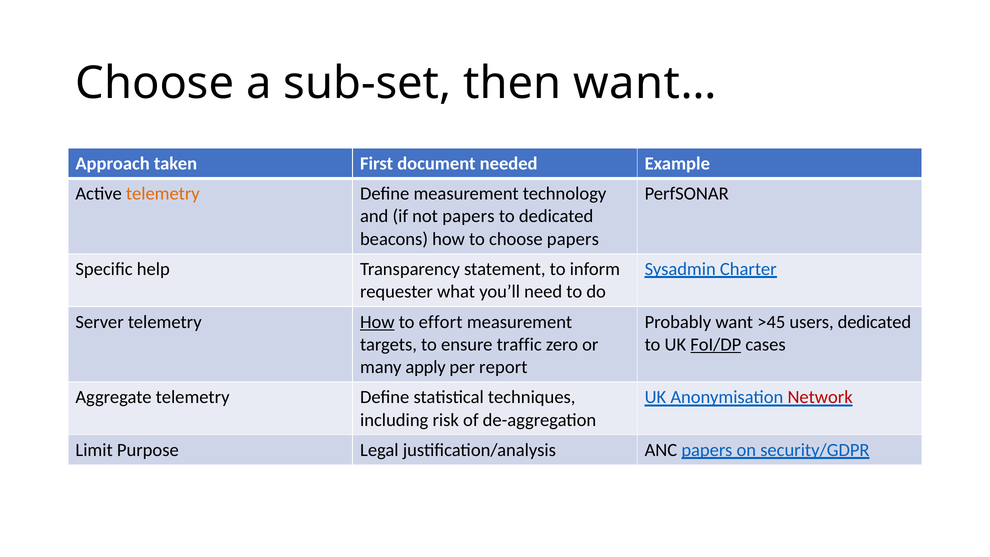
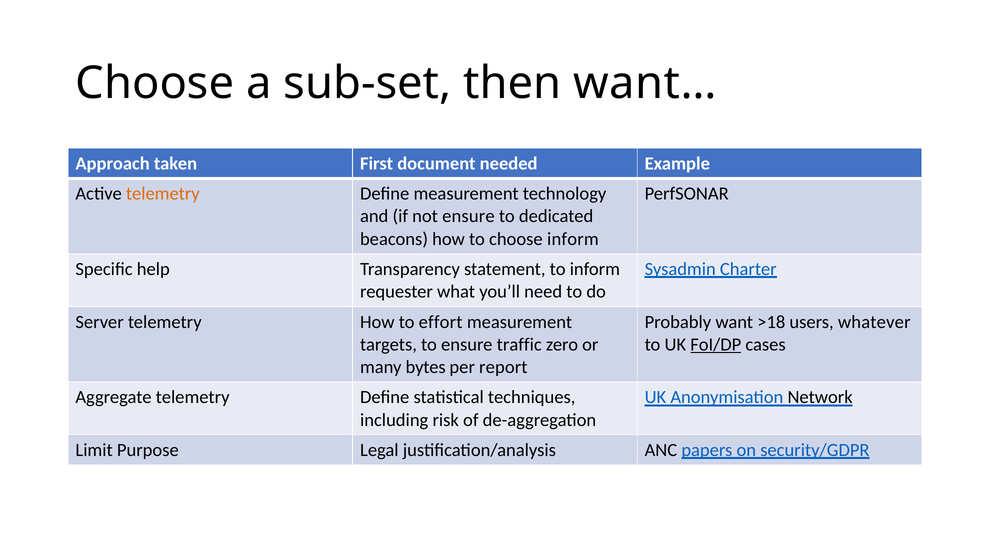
not papers: papers -> ensure (468, 216)
choose papers: papers -> inform (573, 239)
How underline: present -> none (377, 322)
>45: >45 -> >18 (771, 322)
users dedicated: dedicated -> whatever (874, 322)
apply: apply -> bytes (426, 367)
Network colour: red -> black (820, 397)
